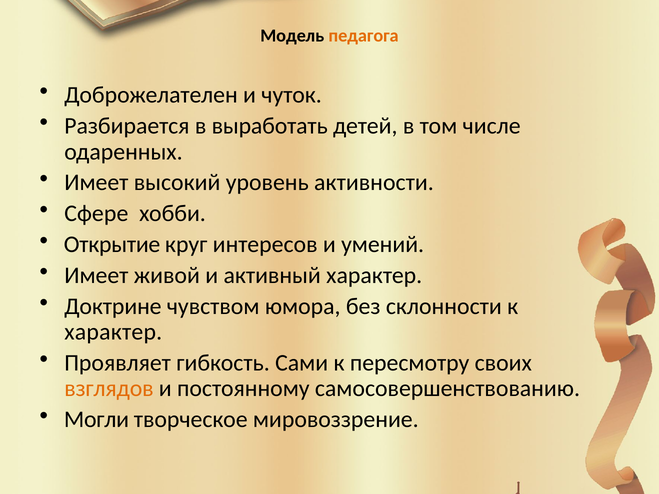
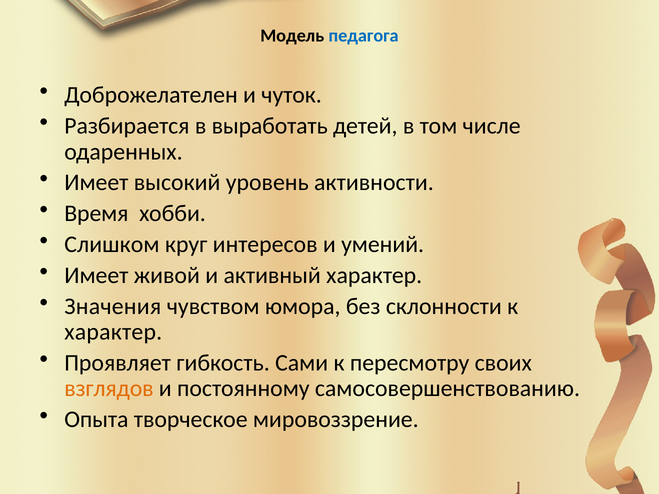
педагога colour: orange -> blue (364, 36)
Сфере: Сфере -> Время (96, 214)
Открытие: Открытие -> Слишком (112, 245)
Доктрине: Доктрине -> Значения (113, 306)
Могли: Могли -> Опыта (96, 420)
